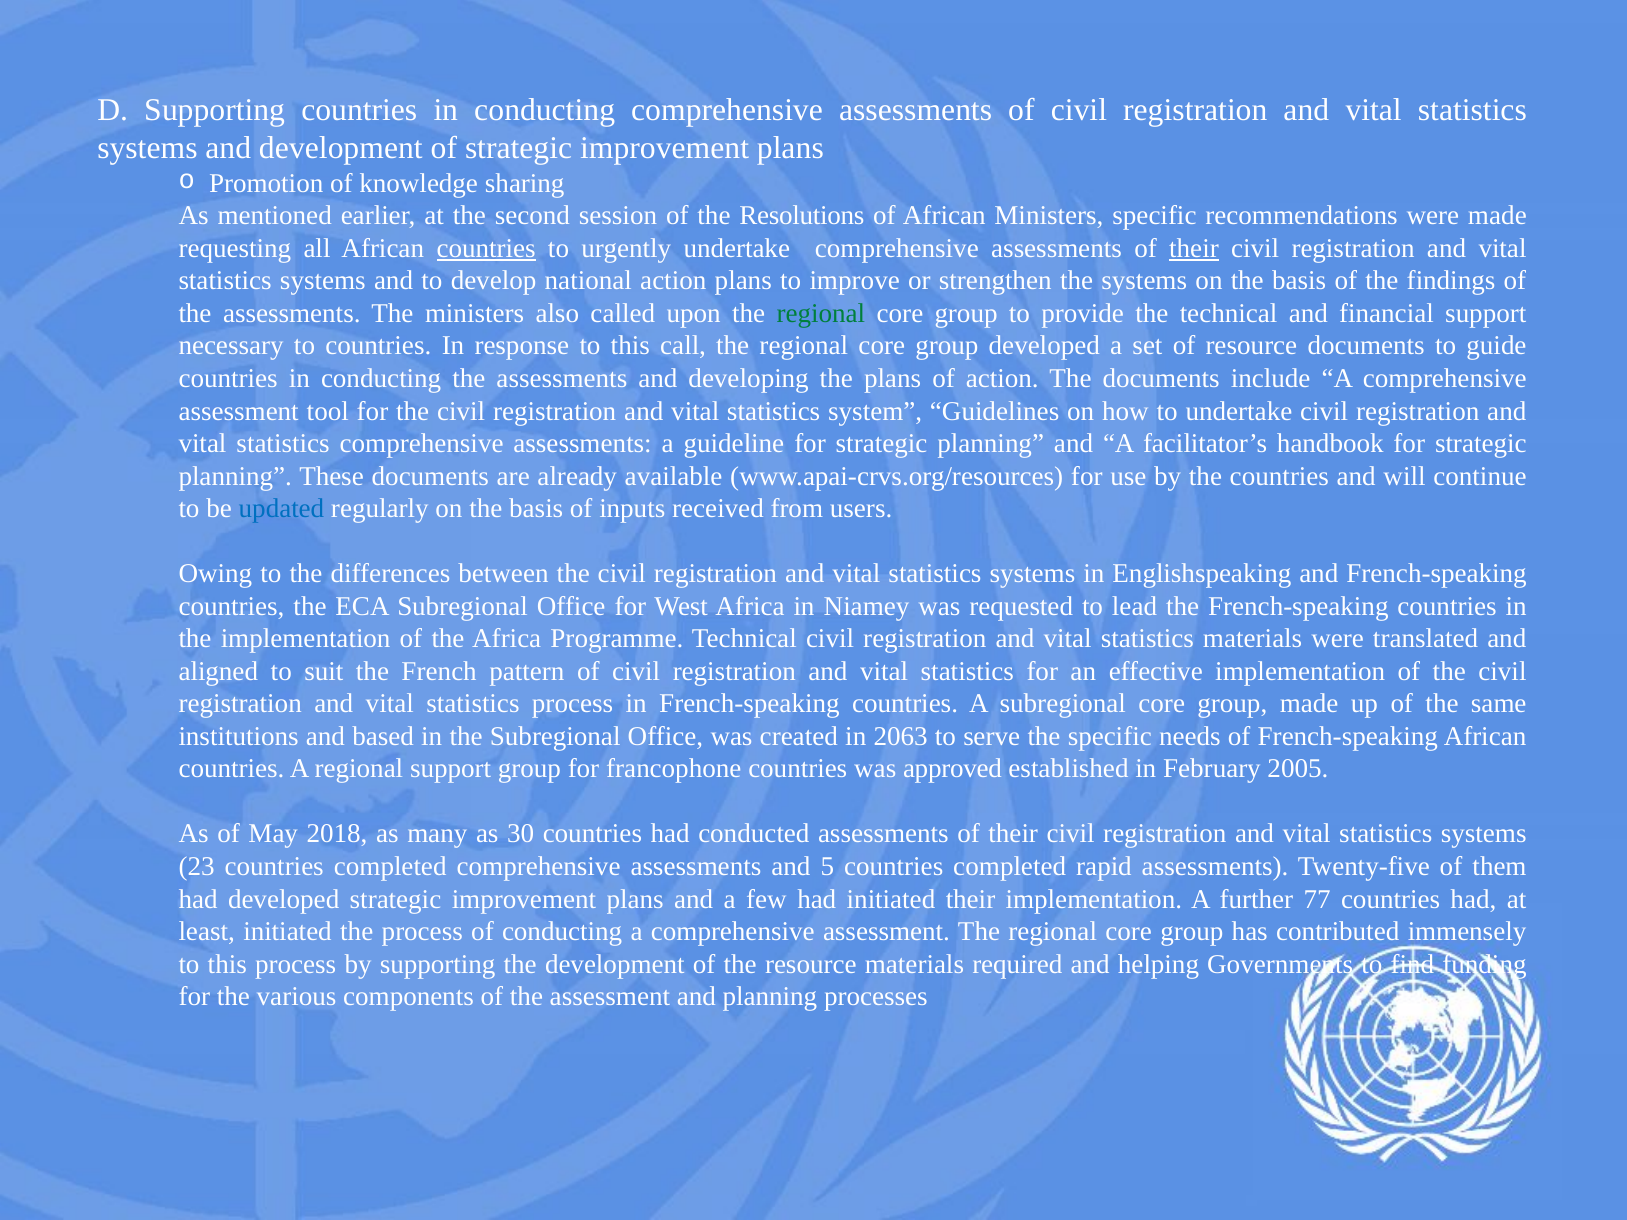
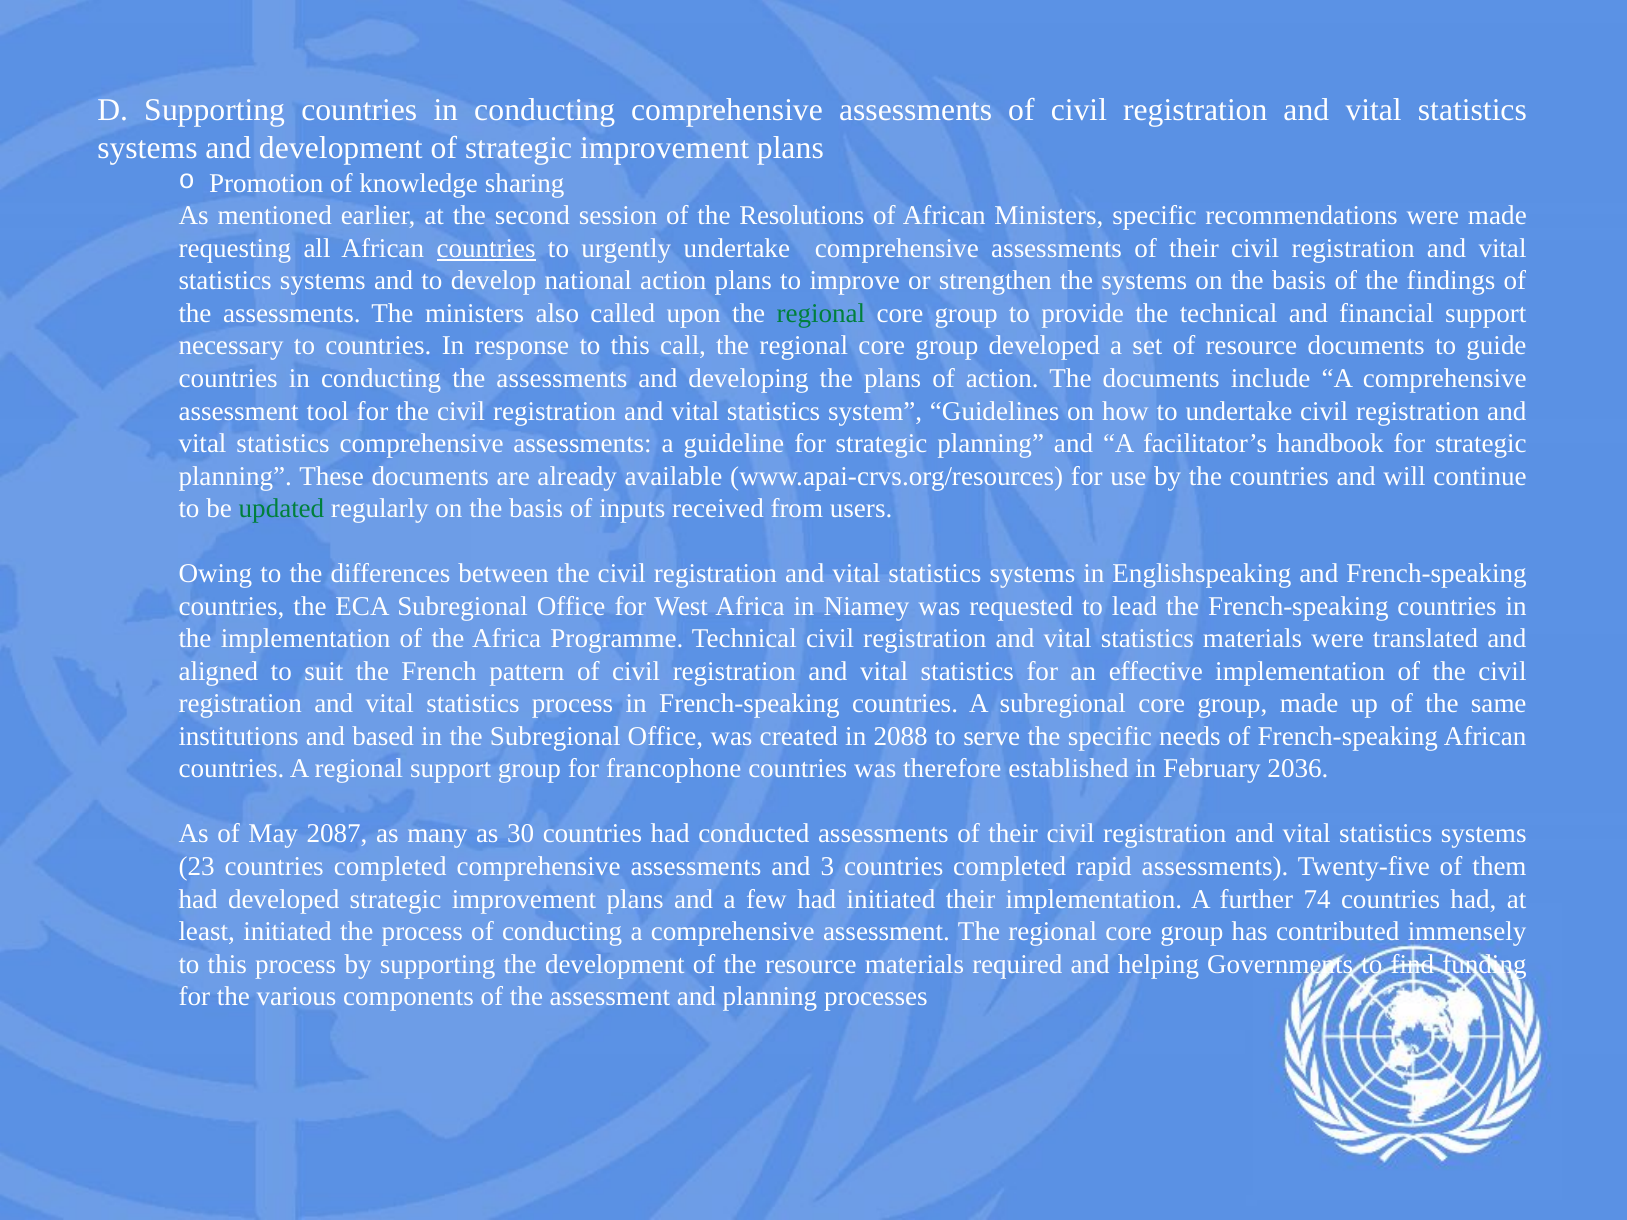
their underline: present -> none (1194, 248)
updated colour: blue -> green (281, 509)
2063: 2063 -> 2088 (901, 737)
approved: approved -> therefore (952, 769)
2005: 2005 -> 2036 (1298, 769)
2018: 2018 -> 2087 (337, 834)
5: 5 -> 3 (827, 867)
77: 77 -> 74 (1317, 899)
